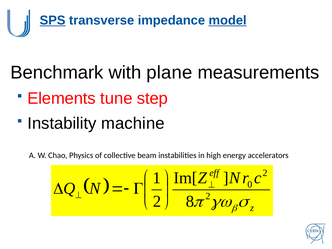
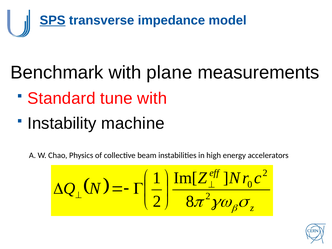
model underline: present -> none (228, 20)
Elements: Elements -> Standard (61, 99)
tune step: step -> with (152, 99)
